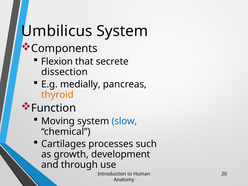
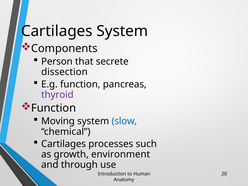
Umbilicus: Umbilicus -> Cartilages (57, 31)
Flexion: Flexion -> Person (57, 62)
E.g medially: medially -> function (80, 84)
thyroid colour: orange -> purple (57, 95)
development: development -> environment (121, 154)
